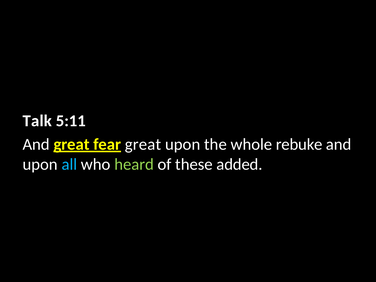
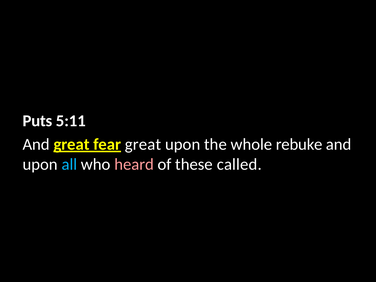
Talk: Talk -> Puts (37, 121)
heard colour: light green -> pink (134, 164)
added: added -> called (239, 164)
